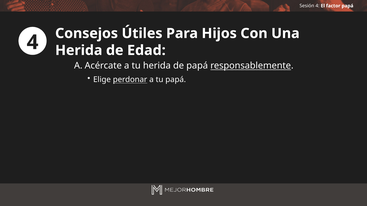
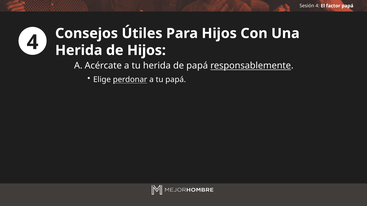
de Edad: Edad -> Hijos (146, 50)
